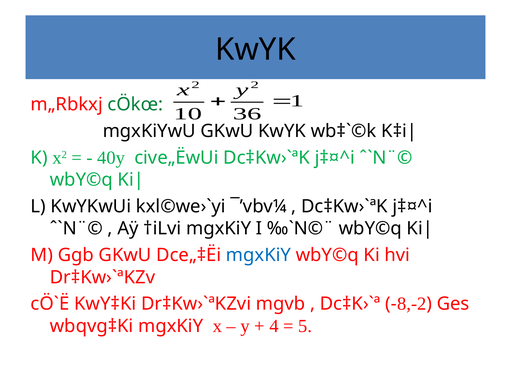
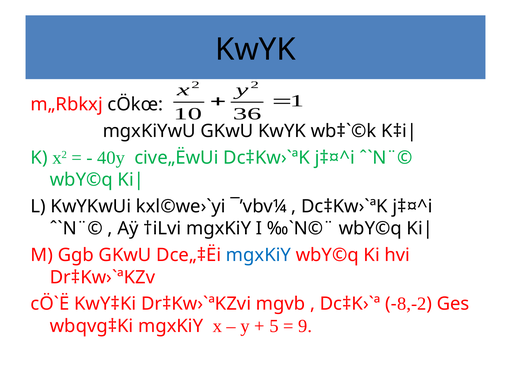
cÖkœ colour: green -> black (135, 104)
4: 4 -> 5 (274, 326)
5: 5 -> 9 (305, 326)
